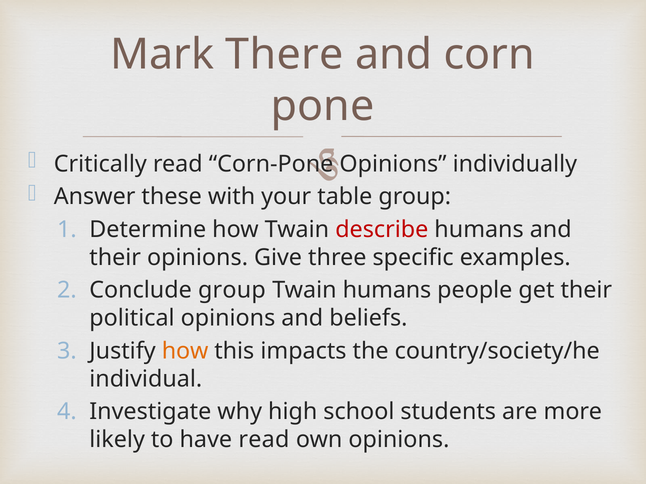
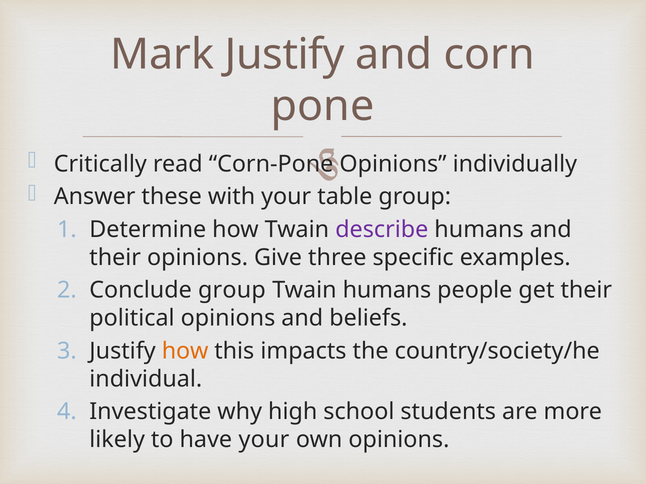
Mark There: There -> Justify (285, 55)
describe colour: red -> purple (382, 230)
have read: read -> your (264, 440)
